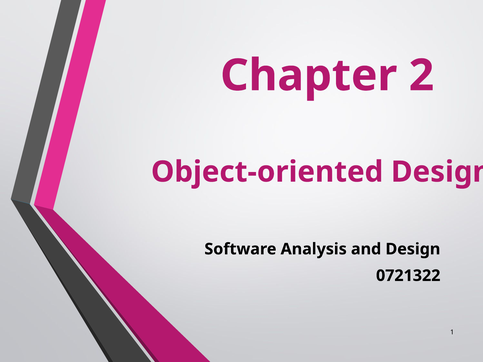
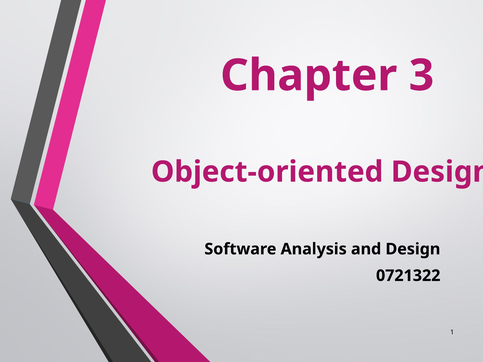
2: 2 -> 3 (421, 76)
